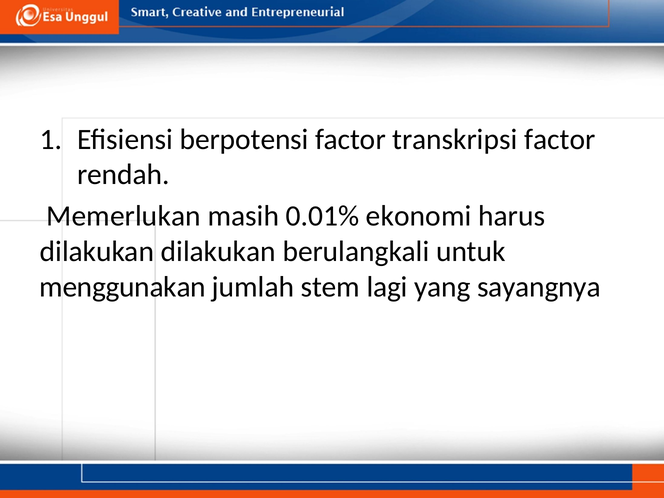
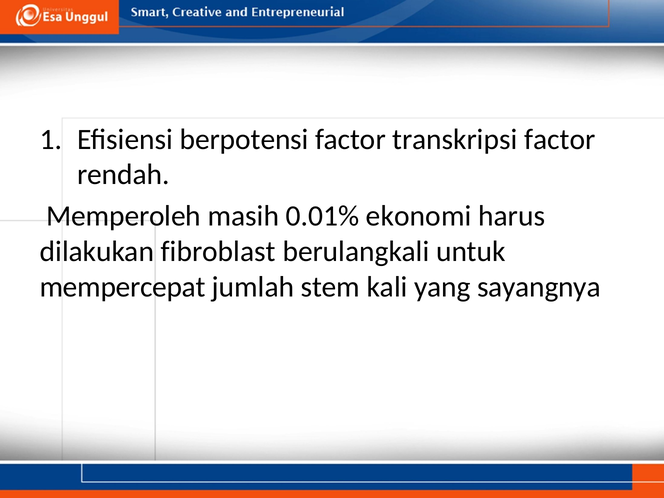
Memerlukan: Memerlukan -> Memperoleh (124, 216)
dilakukan dilakukan: dilakukan -> fibroblast (218, 251)
menggunakan: menggunakan -> mempercepat (123, 287)
lagi: lagi -> kali (387, 287)
